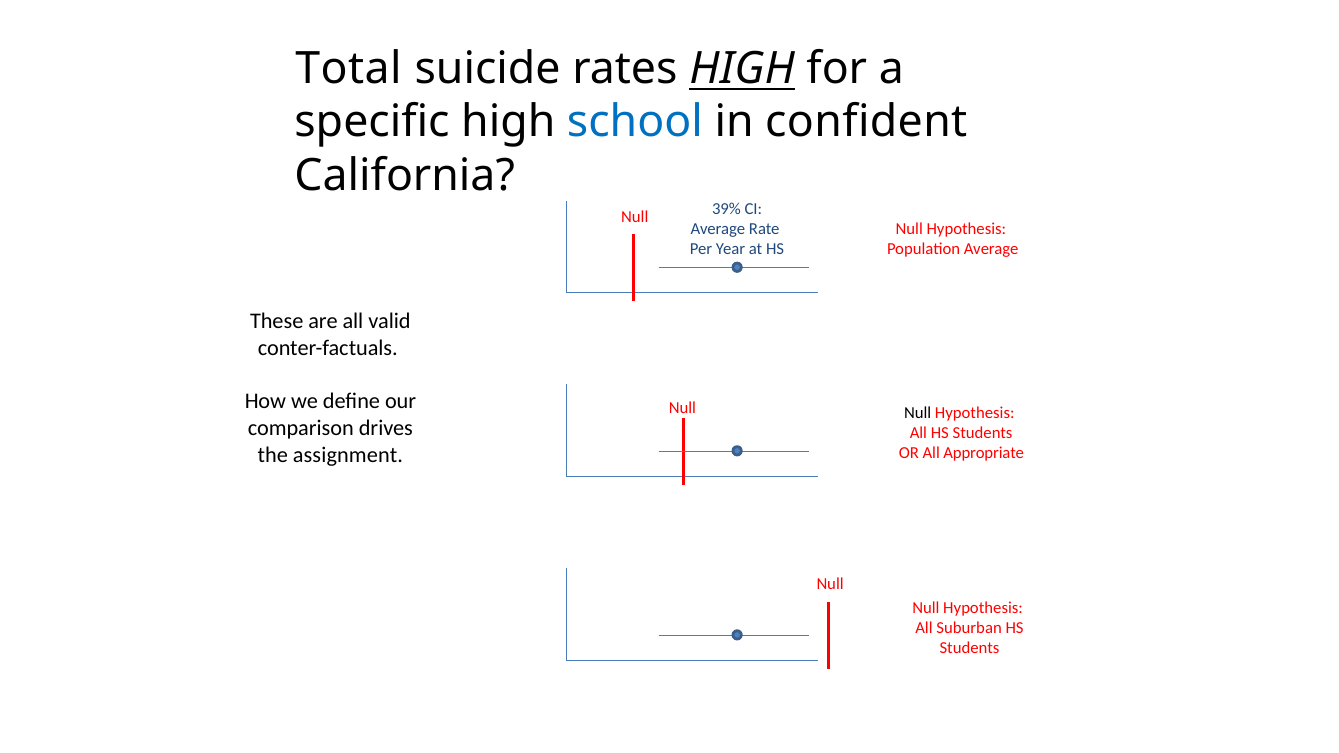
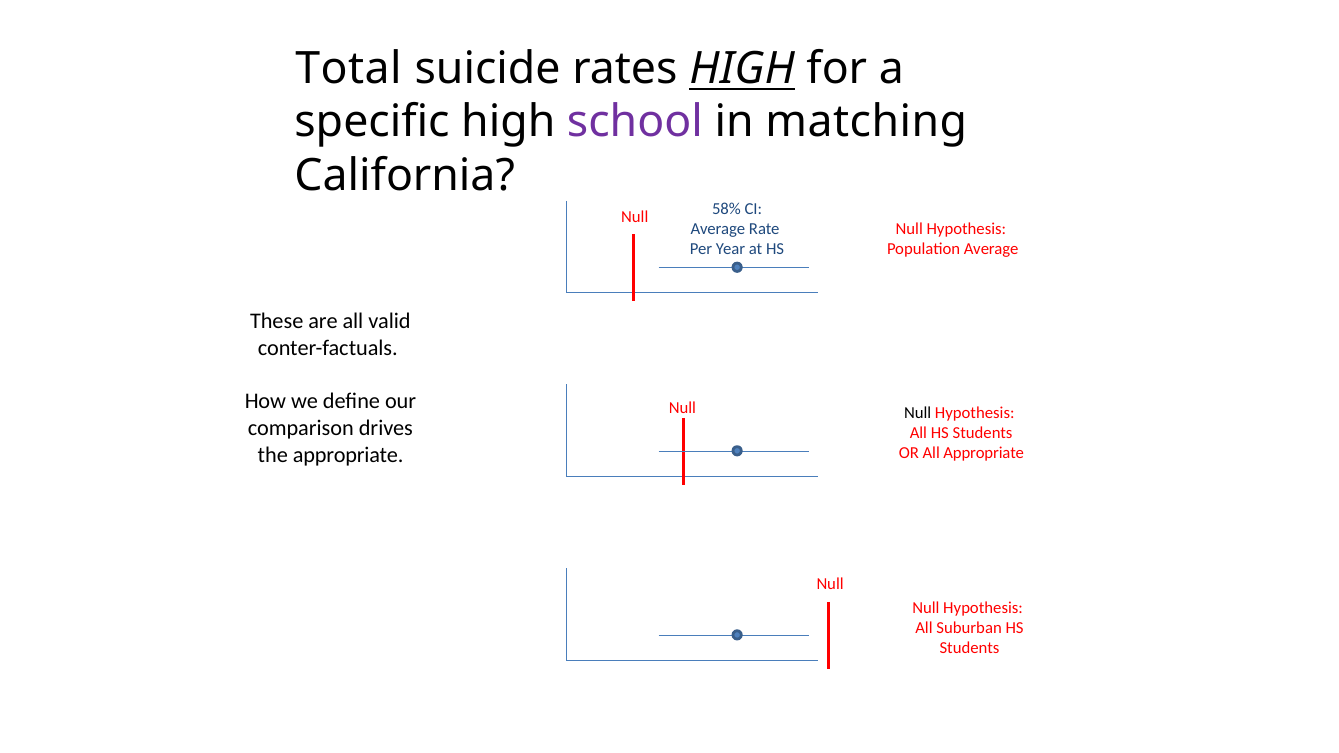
school colour: blue -> purple (635, 122)
confident: confident -> matching (866, 122)
39%: 39% -> 58% (726, 209)
the assignment: assignment -> appropriate (348, 455)
